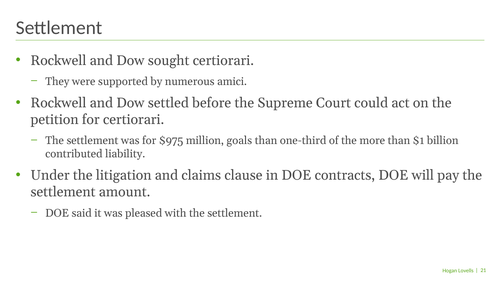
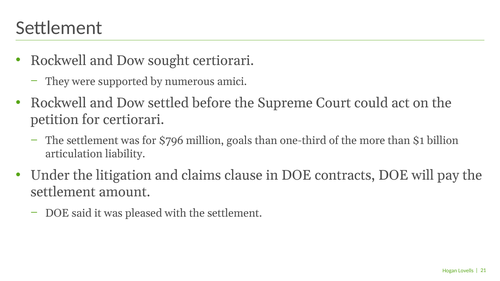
$975: $975 -> $796 (171, 141)
contributed: contributed -> articulation (74, 154)
